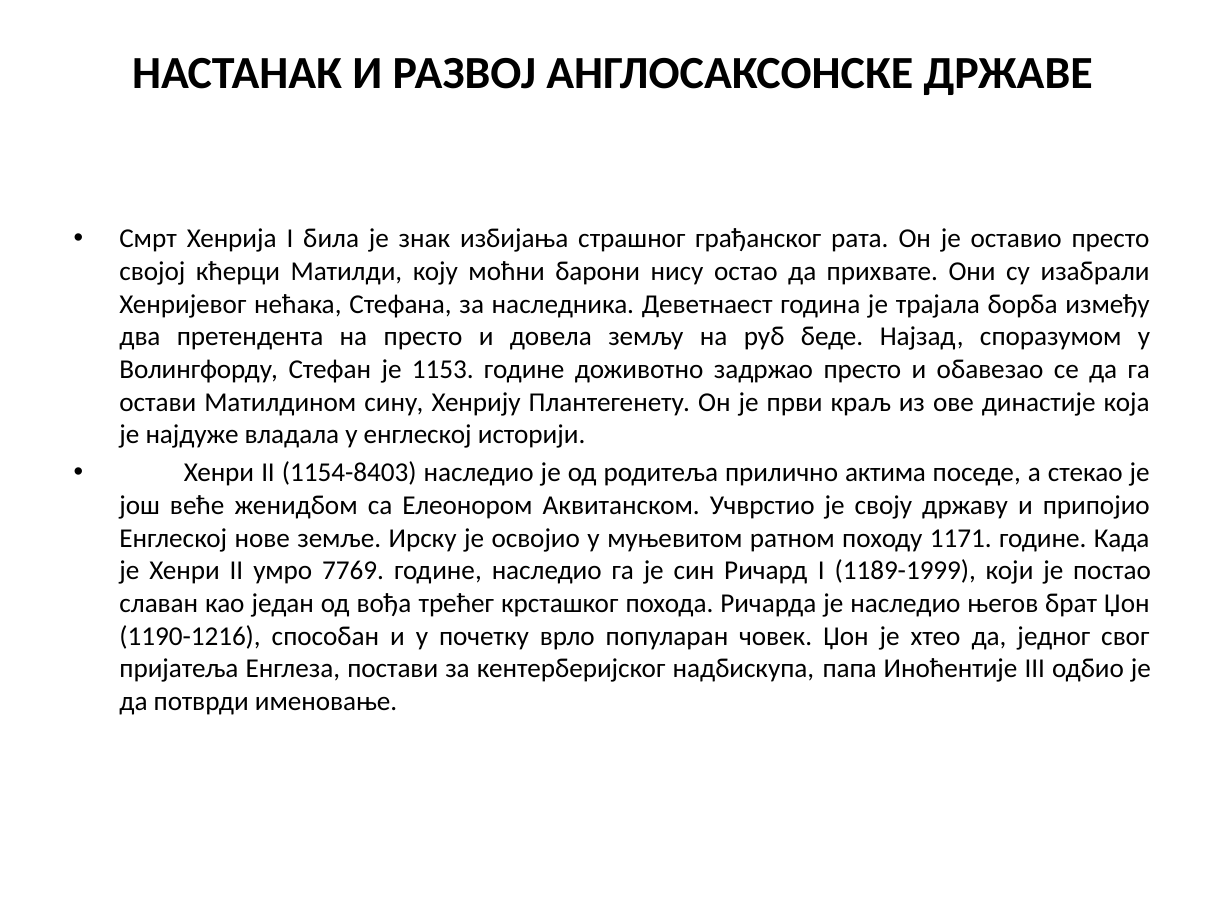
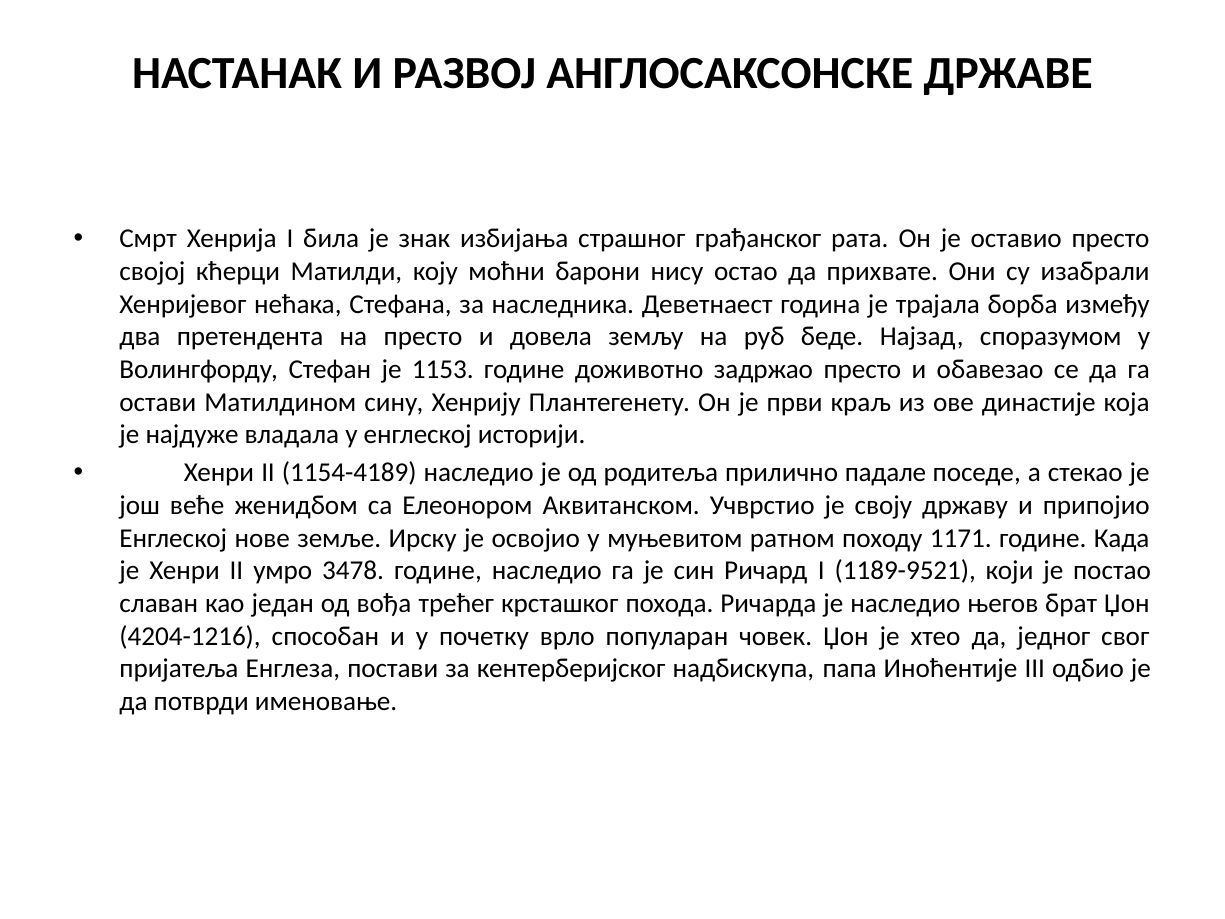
1154-8403: 1154-8403 -> 1154-4189 (349, 473)
актима: актима -> падале (885, 473)
7769: 7769 -> 3478 (353, 571)
1189-1999: 1189-1999 -> 1189-9521 (905, 571)
1190-1216: 1190-1216 -> 4204-1216 (190, 636)
